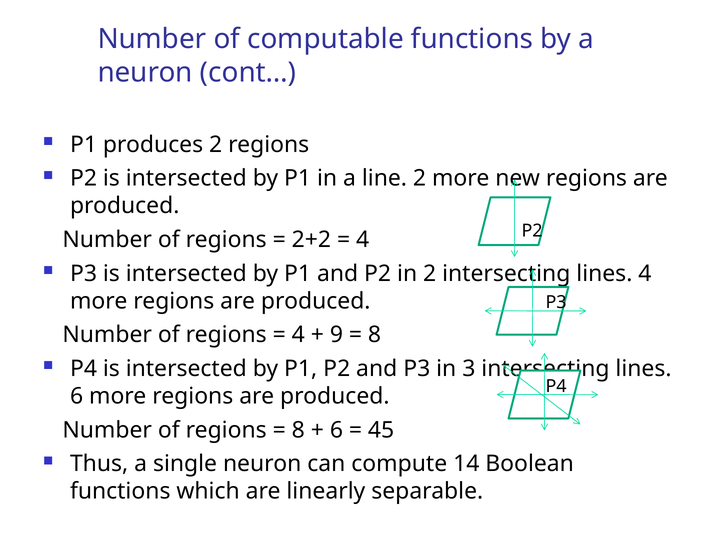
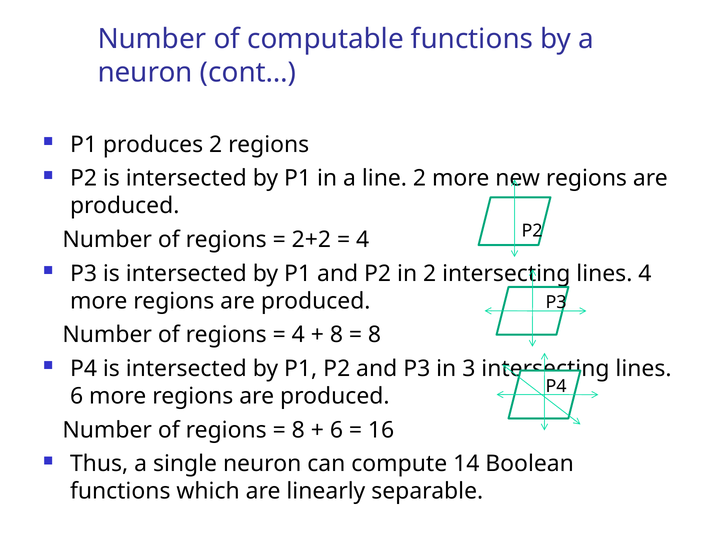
9: 9 -> 8 (336, 335)
45: 45 -> 16 (381, 430)
